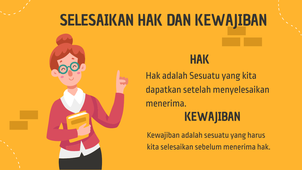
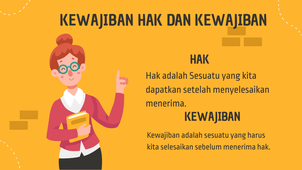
SELESAIKAN: SELESAIKAN -> KEWAJIBAN (97, 21)
